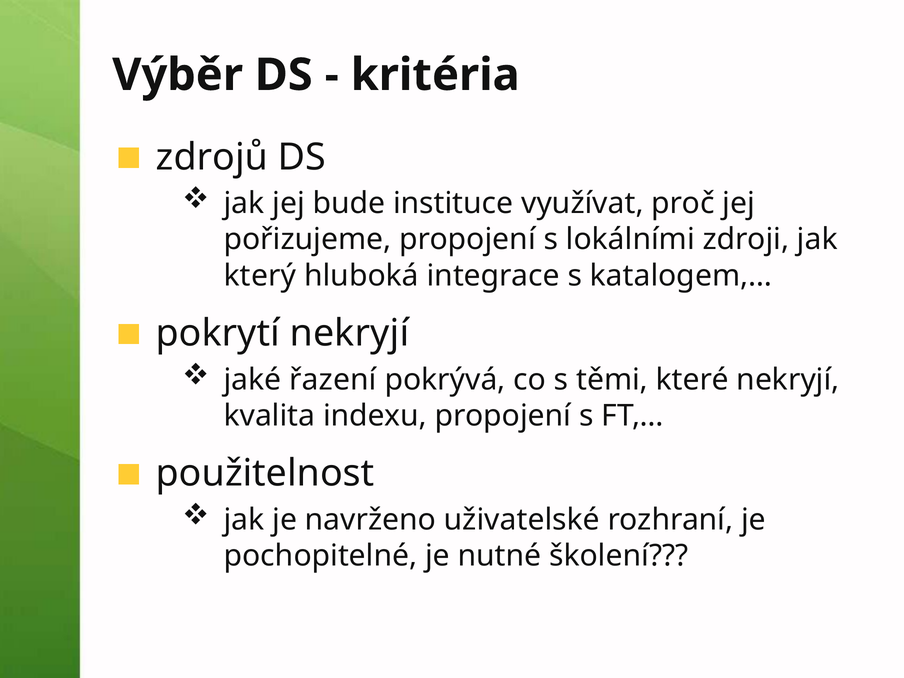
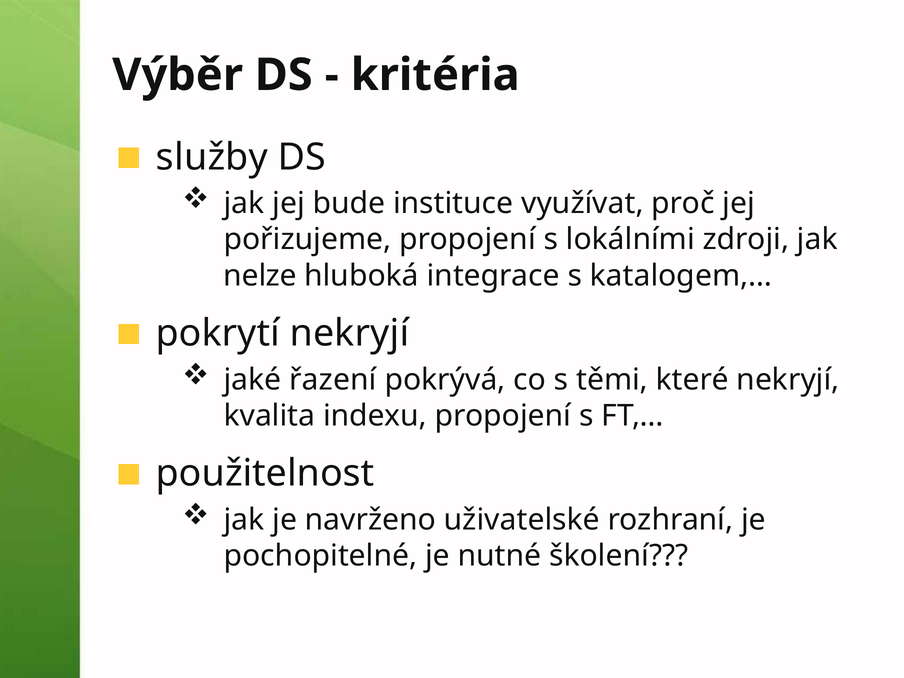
zdrojů: zdrojů -> služby (212, 157)
který: který -> nelze (260, 276)
